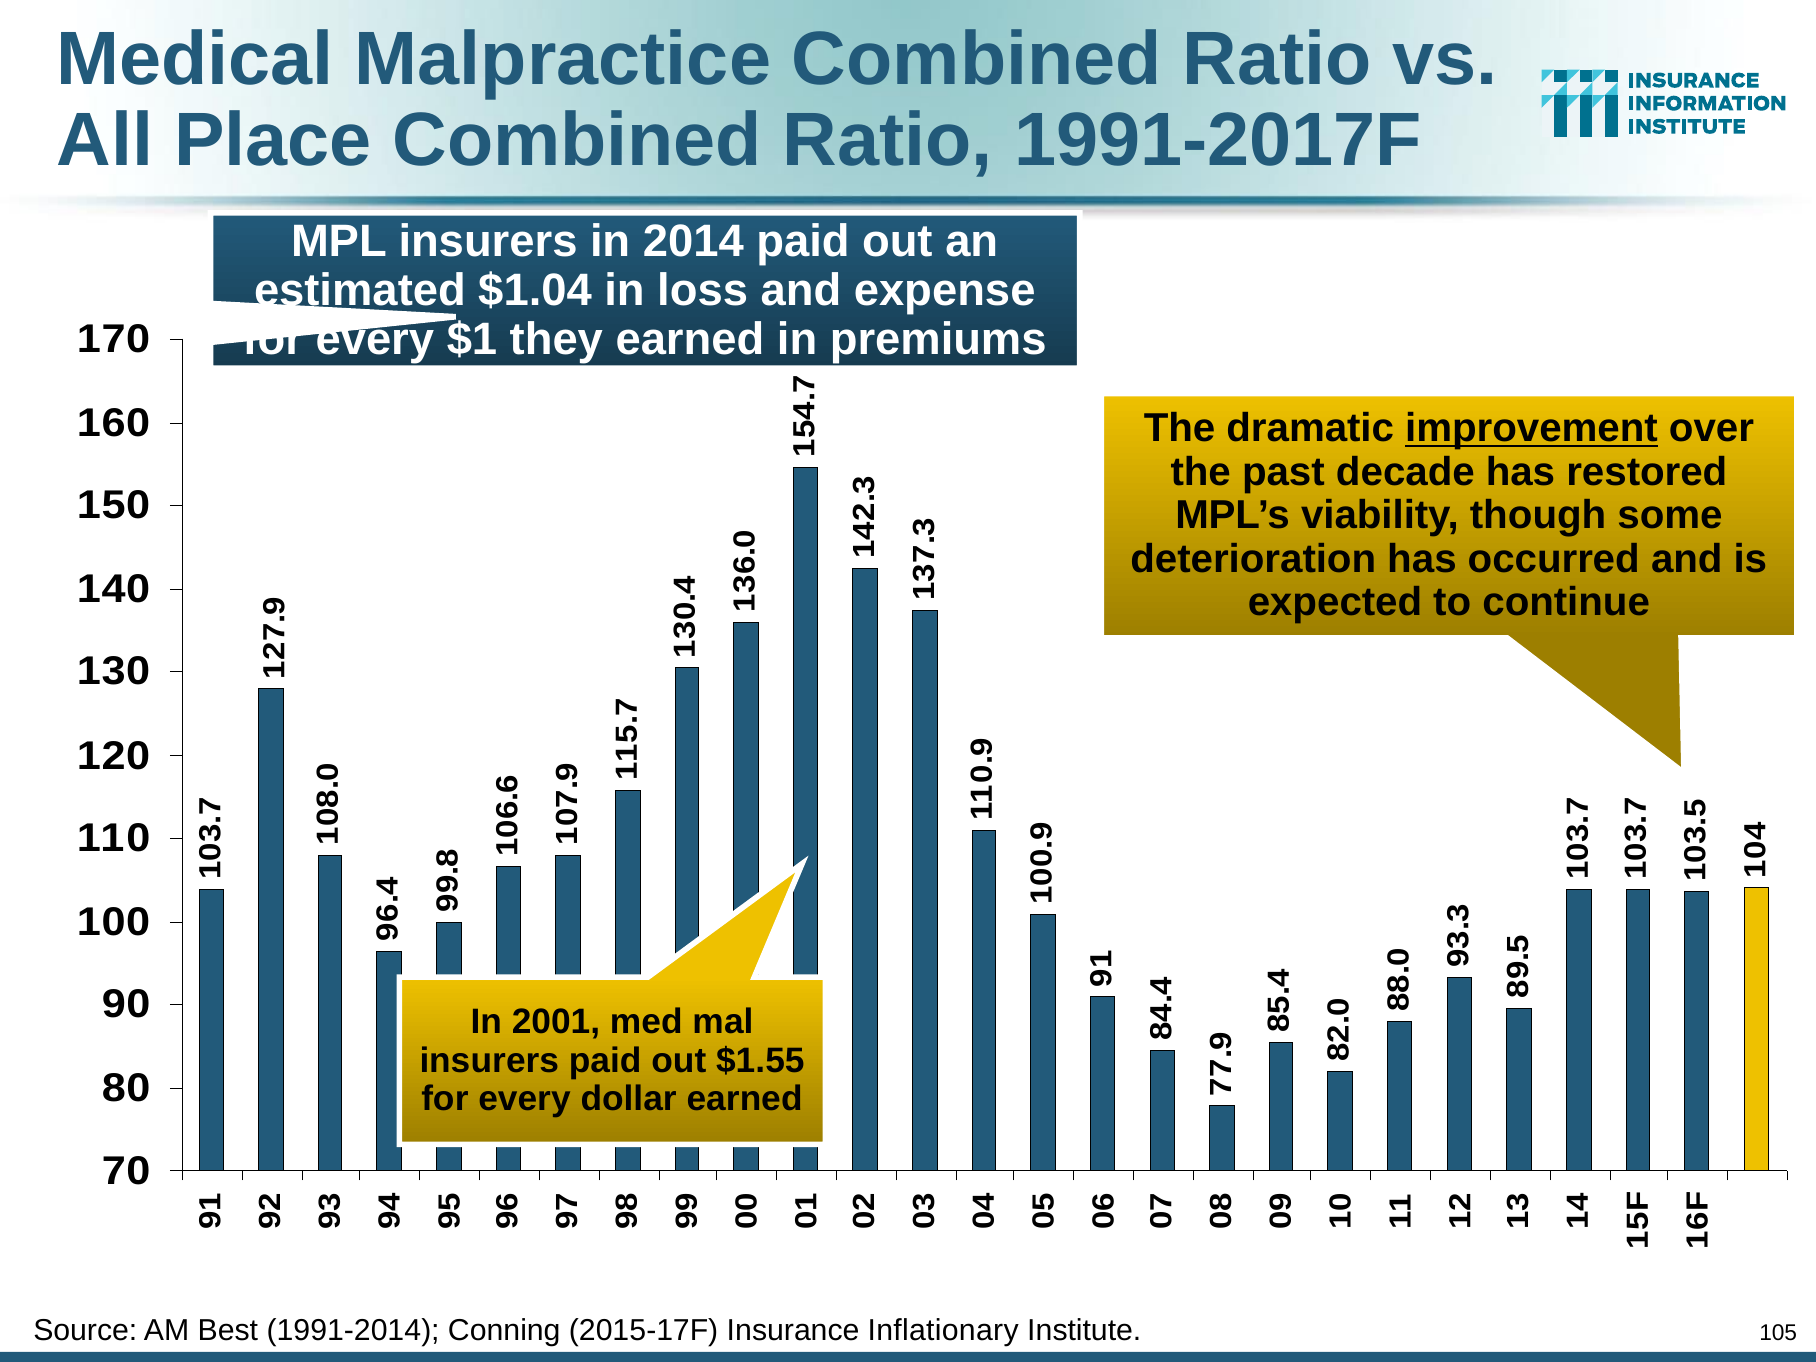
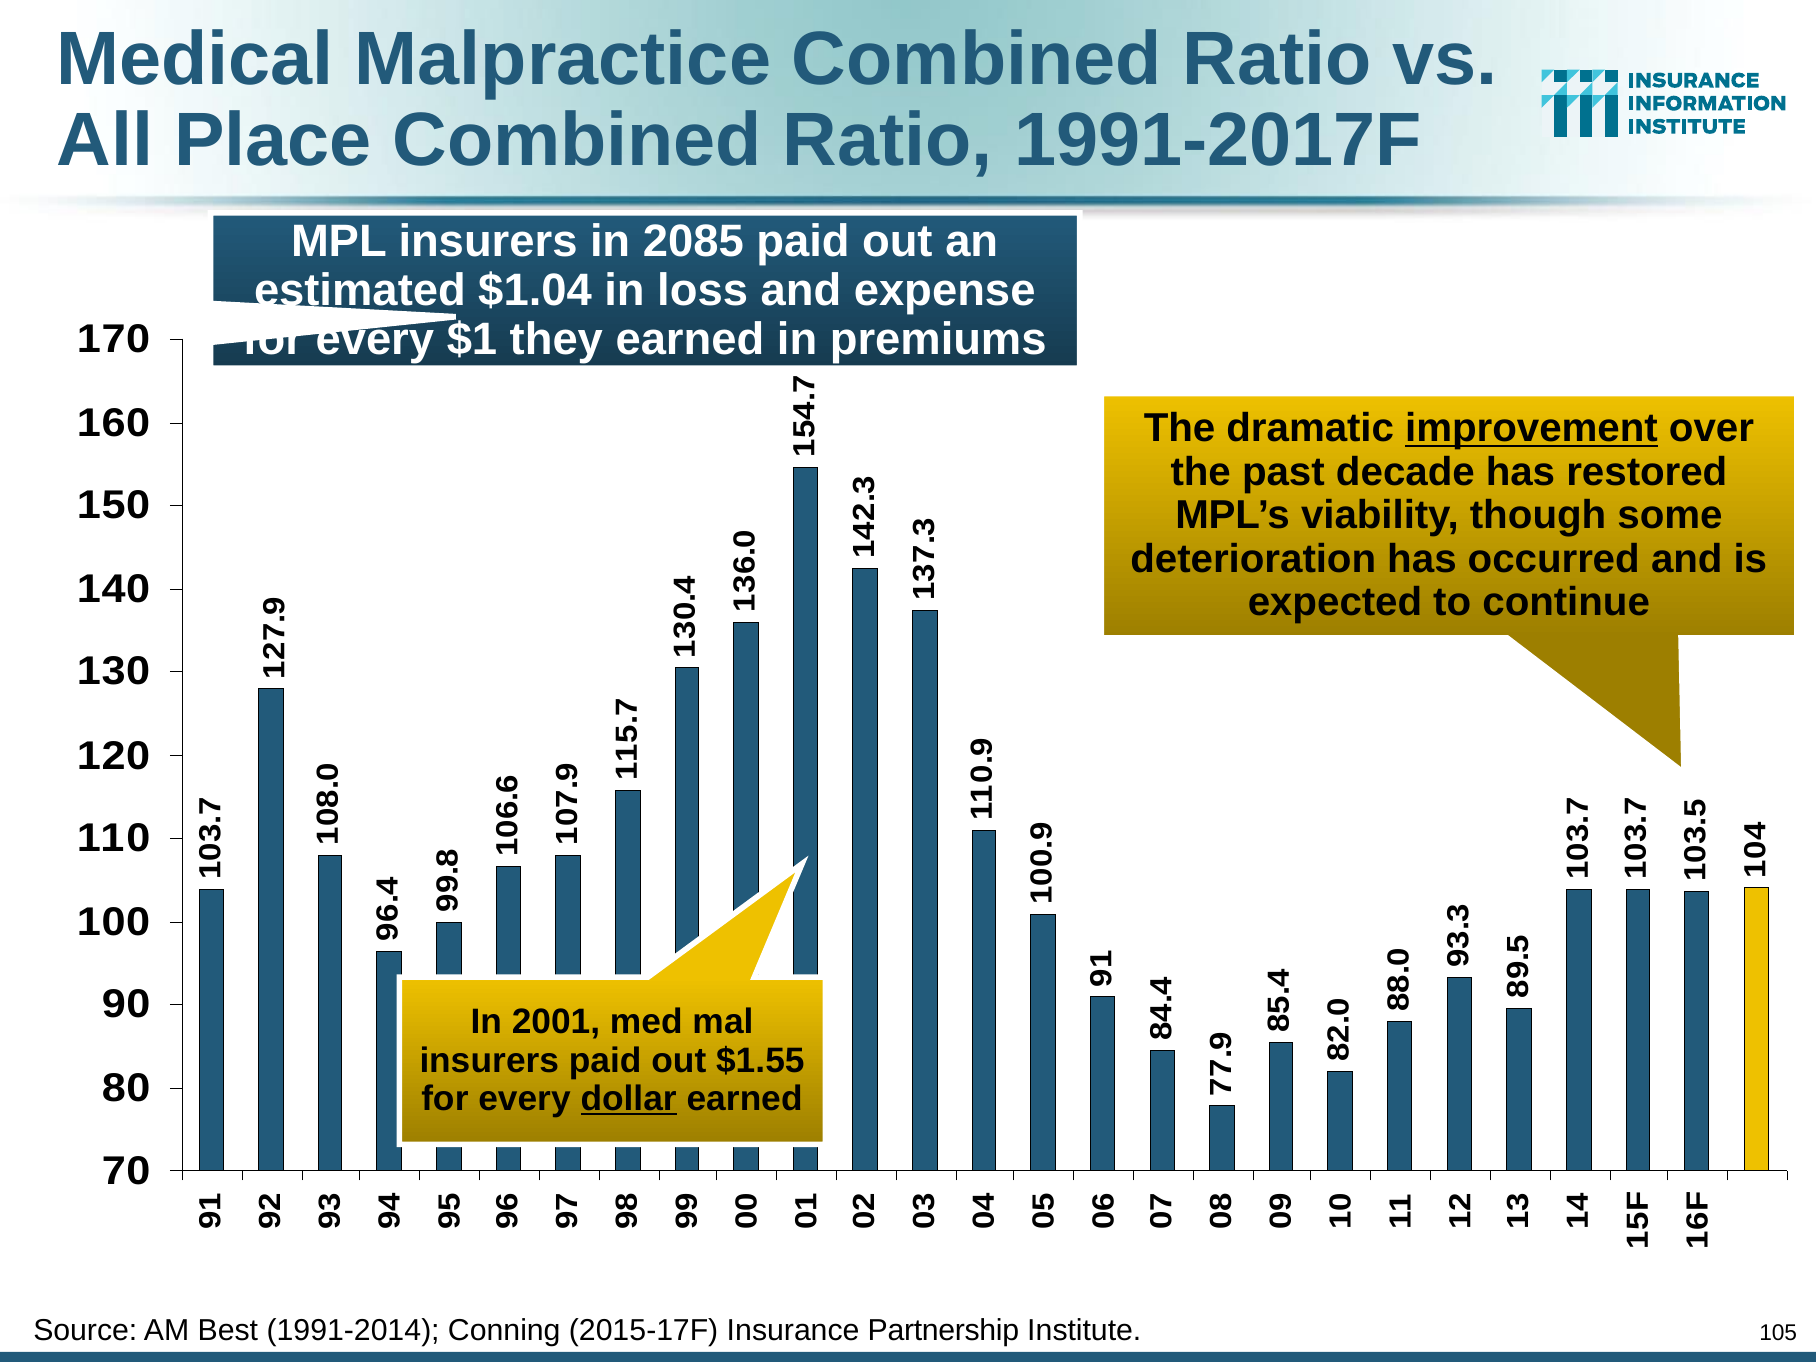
2014: 2014 -> 2085 (693, 241)
dollar underline: none -> present (629, 1099)
Inflationary: Inflationary -> Partnership (943, 1331)
